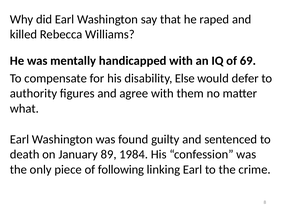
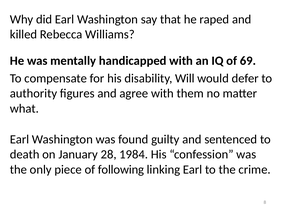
Else: Else -> Will (185, 78)
89: 89 -> 28 (109, 155)
